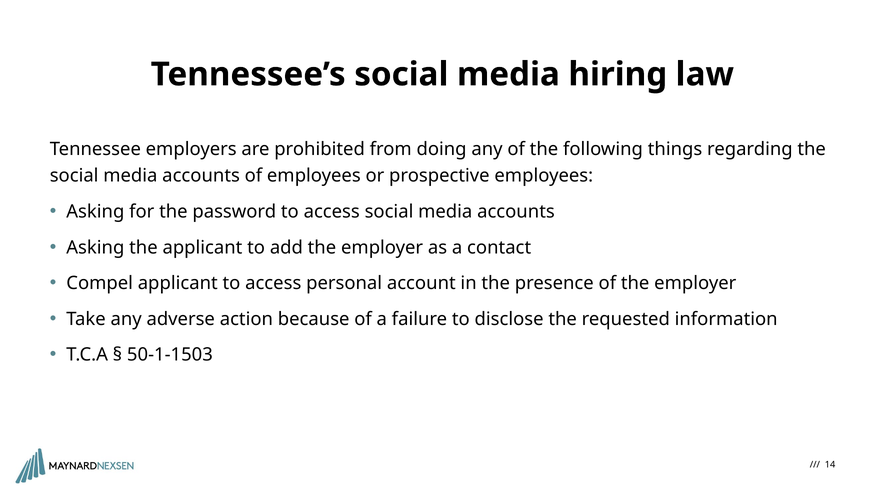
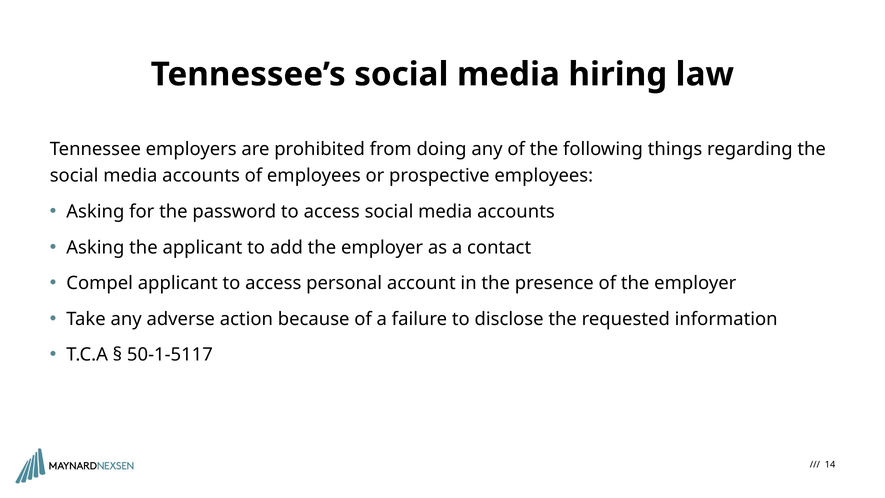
50-1-1503: 50-1-1503 -> 50-1-5117 (170, 355)
